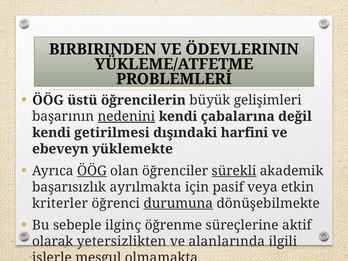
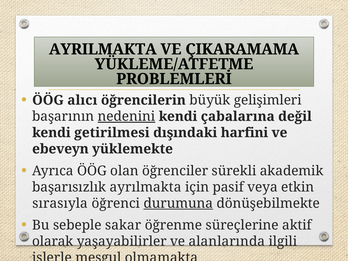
BIRBIRINDEN: BIRBIRINDEN -> AYRILMAKTA (103, 49)
ÖDEVLERININ: ÖDEVLERININ -> ÇIKARAMAMA (242, 49)
üstü: üstü -> alıcı (82, 100)
ÖÖG underline: present -> none (92, 171)
sürekli underline: present -> none (234, 171)
kriterler: kriterler -> sırasıyla (60, 203)
ilginç: ilginç -> sakar (123, 225)
yetersizlikten: yetersizlikten -> yaşayabilirler (122, 241)
